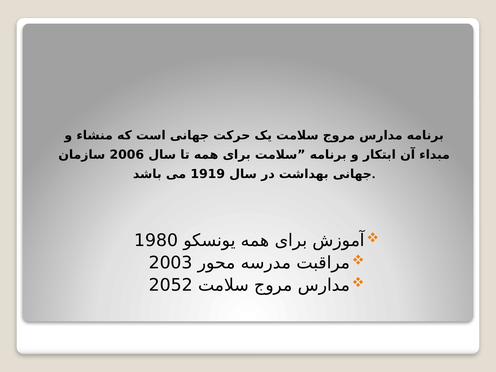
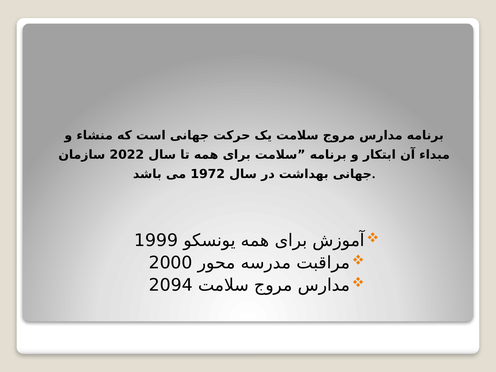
2006: 2006 -> 2022 (127, 155)
1919: 1919 -> 1972 (208, 174)
1980: 1980 -> 1999 (156, 240)
2003: 2003 -> 2000 (171, 263)
2052: 2052 -> 2094 (171, 285)
